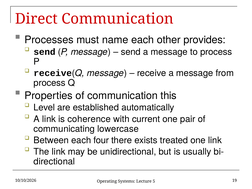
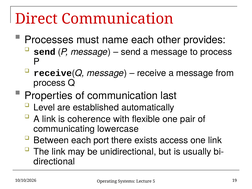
this: this -> last (169, 96)
current: current -> flexible (146, 119)
four: four -> port (101, 140)
treated: treated -> access (174, 140)
